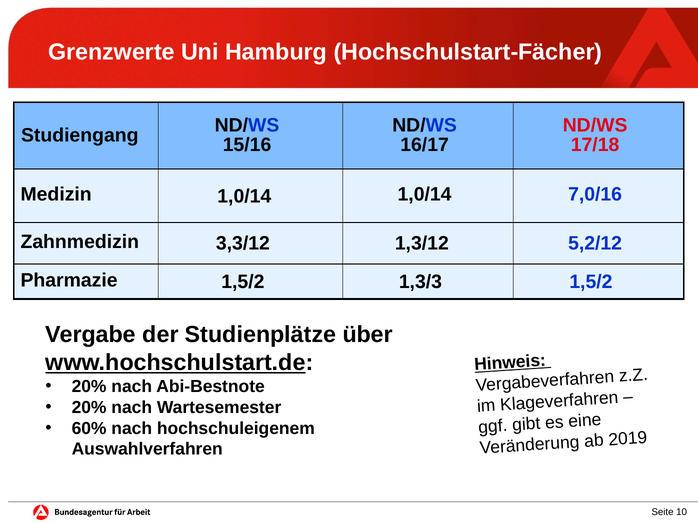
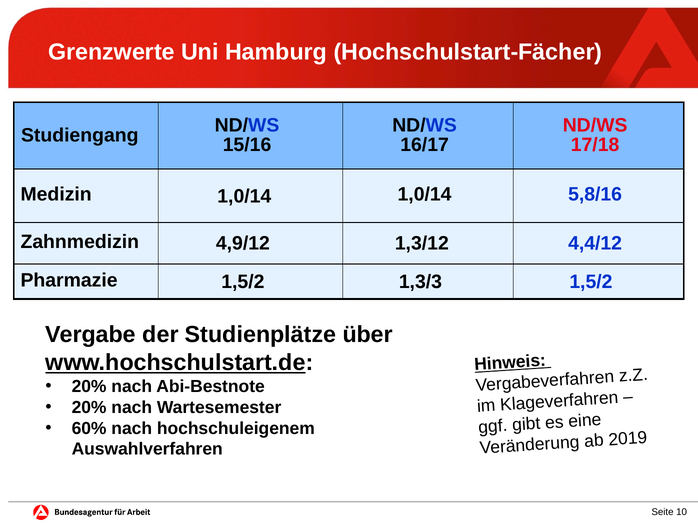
7,0/16: 7,0/16 -> 5,8/16 (595, 195)
3,3/12: 3,3/12 -> 4,9/12 (243, 244)
5,2/12: 5,2/12 -> 4,4/12 (595, 244)
